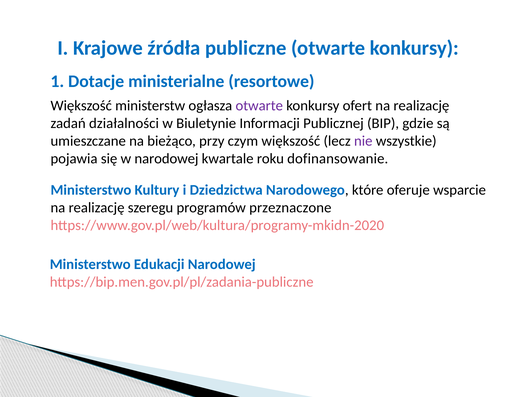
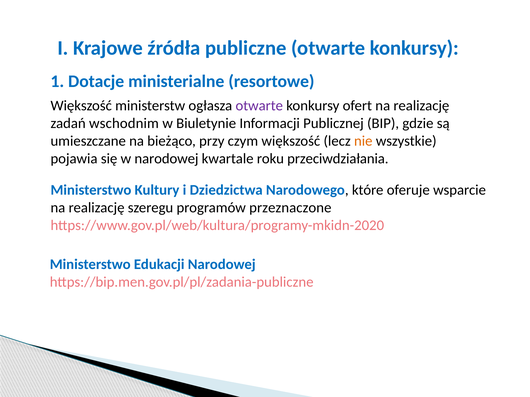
działalności: działalności -> wschodnim (124, 123)
nie colour: purple -> orange (363, 141)
dofinansowanie: dofinansowanie -> przeciwdziałania (338, 159)
